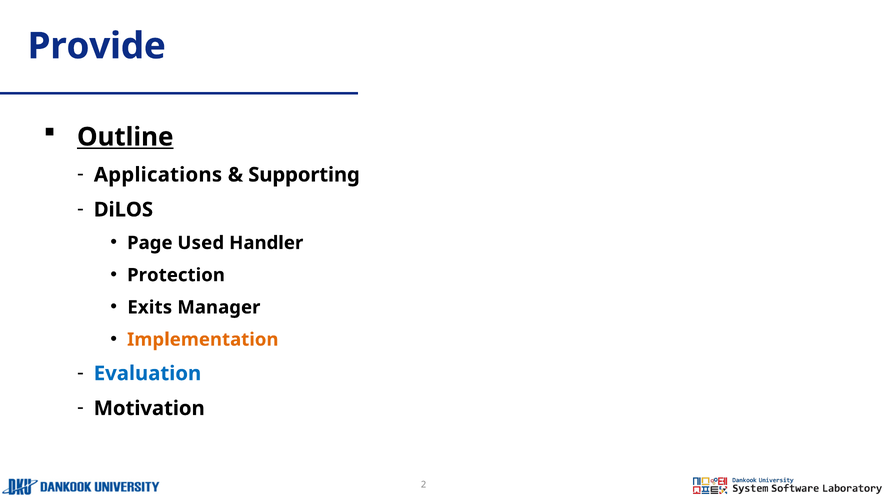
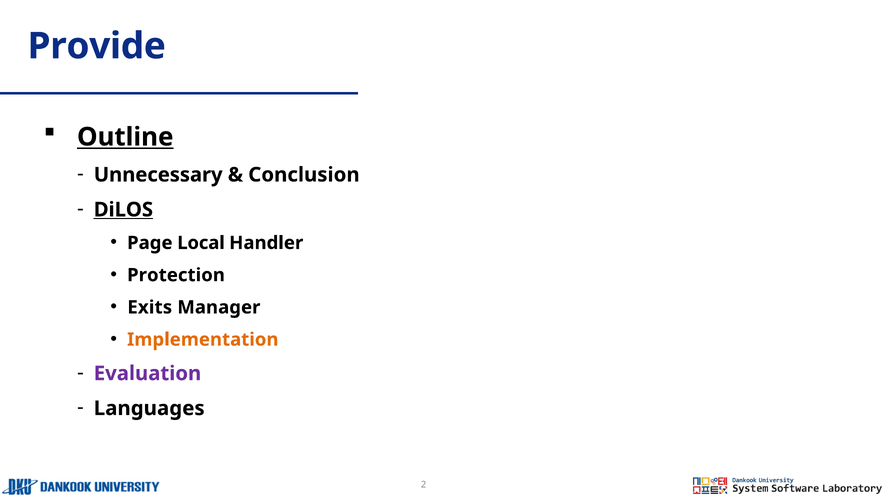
Applications: Applications -> Unnecessary (158, 175)
Supporting: Supporting -> Conclusion (304, 175)
DiLOS underline: none -> present (123, 210)
Used: Used -> Local (201, 243)
Evaluation colour: blue -> purple (147, 374)
Motivation: Motivation -> Languages (149, 409)
